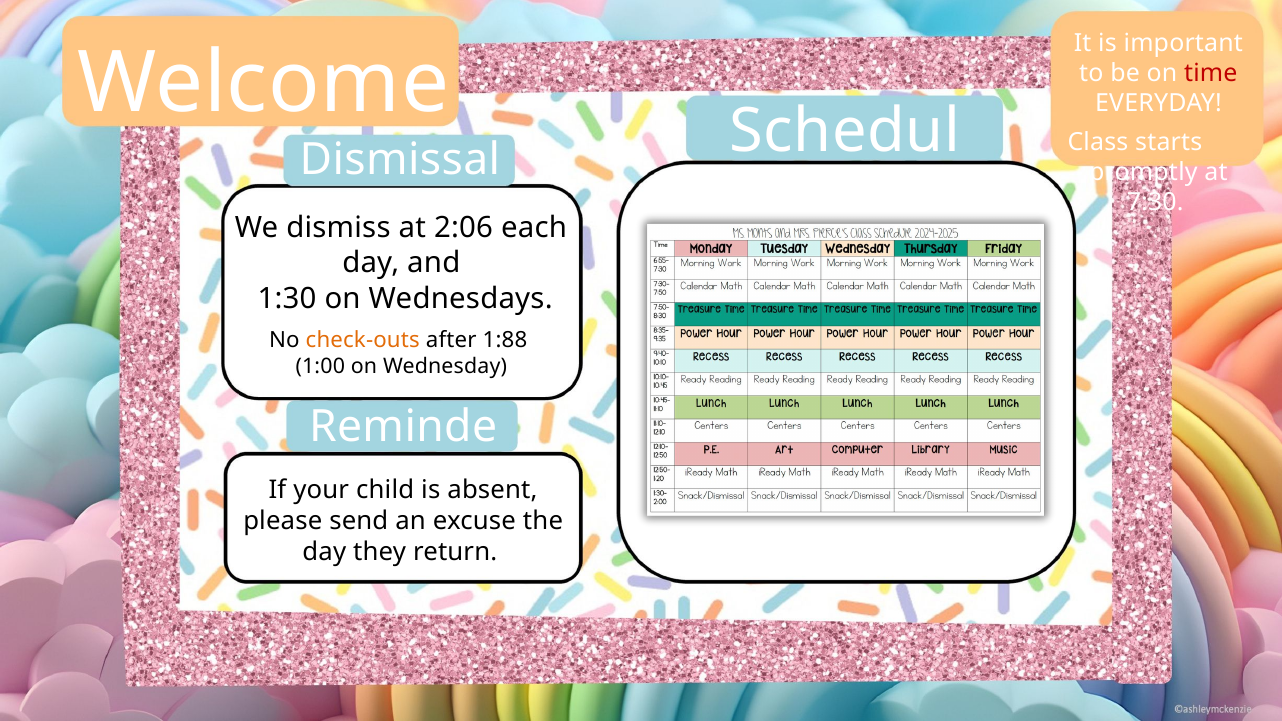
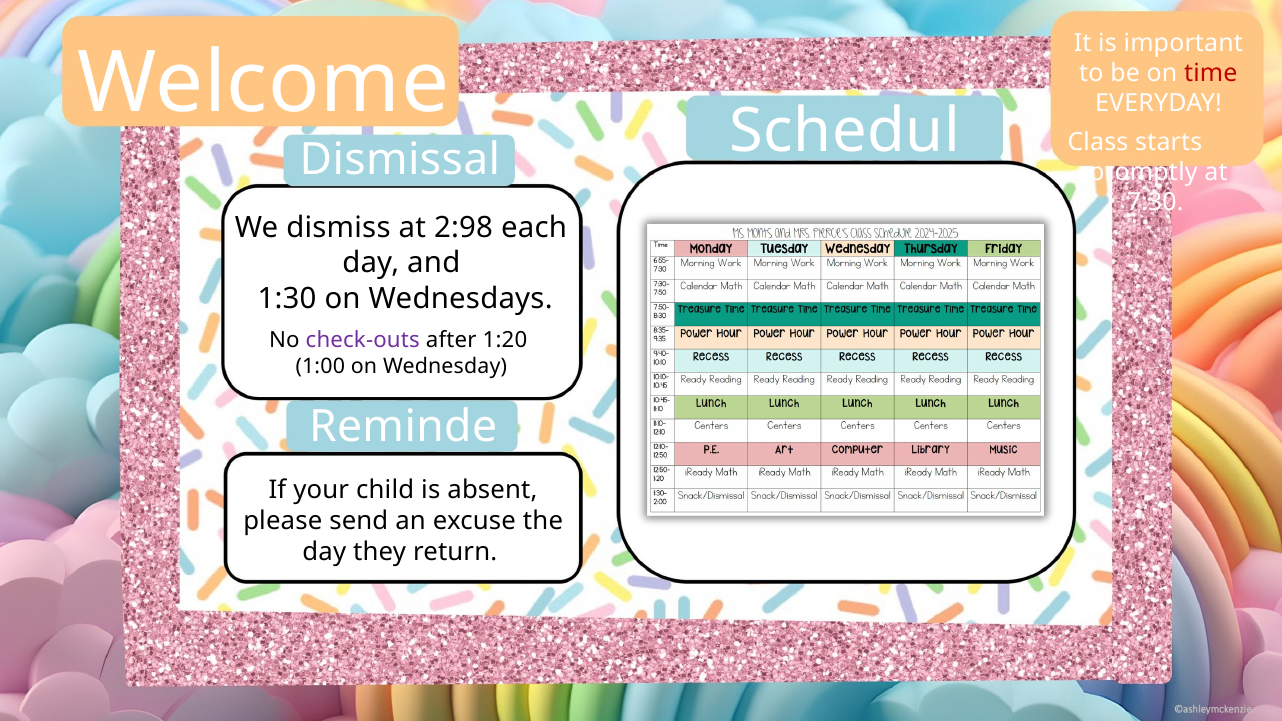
2:06: 2:06 -> 2:98 (463, 228)
check-outs colour: orange -> purple (363, 341)
1:88: 1:88 -> 1:20 (505, 341)
